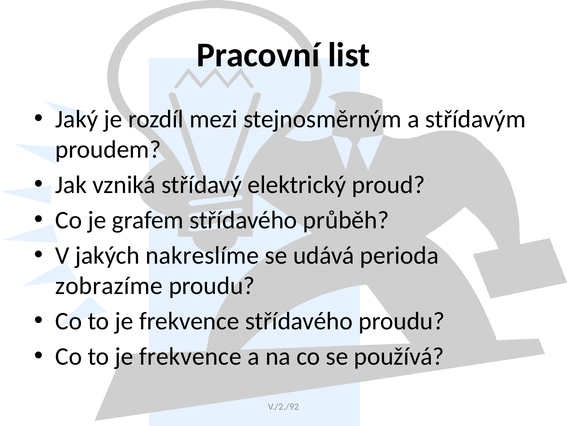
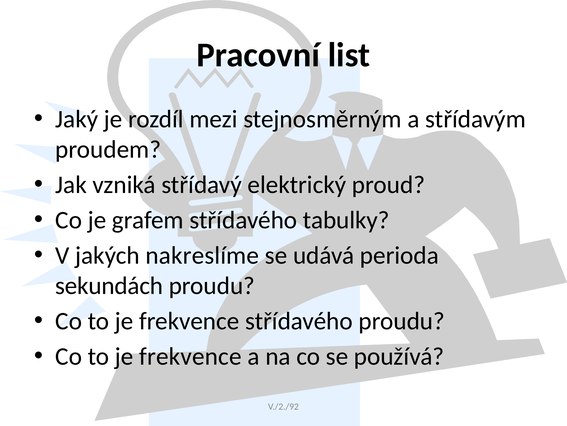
průběh: průběh -> tabulky (346, 220)
zobrazíme: zobrazíme -> sekundách (109, 285)
